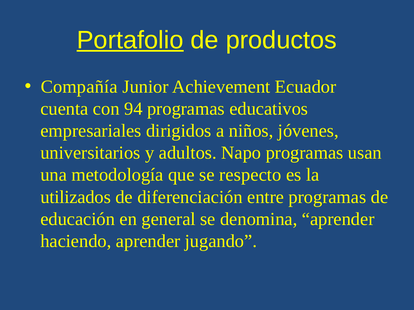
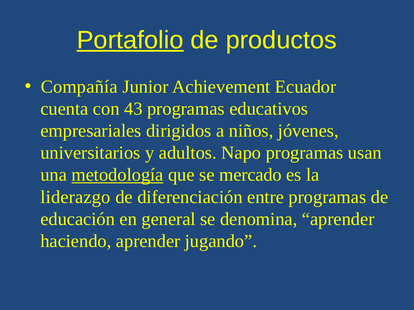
94: 94 -> 43 (133, 109)
metodología underline: none -> present (118, 175)
respecto: respecto -> mercado (250, 175)
utilizados: utilizados -> liderazgo (76, 197)
